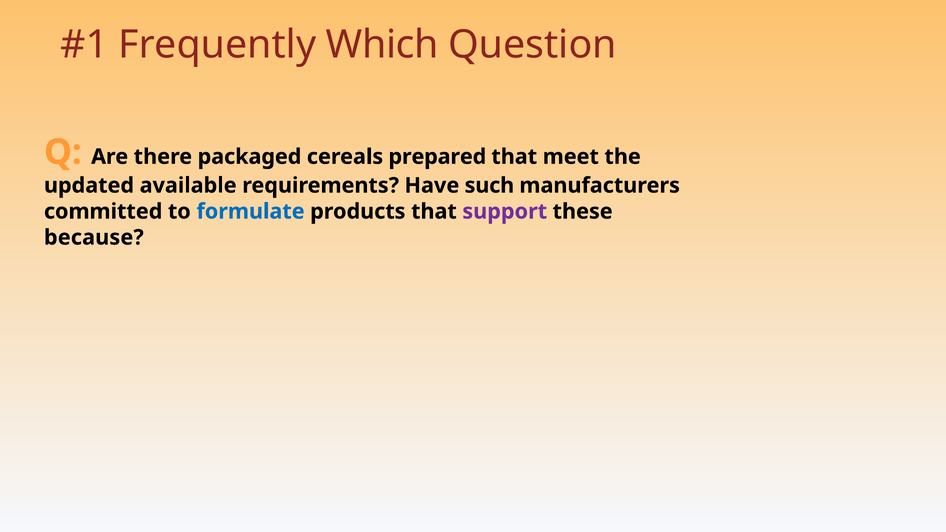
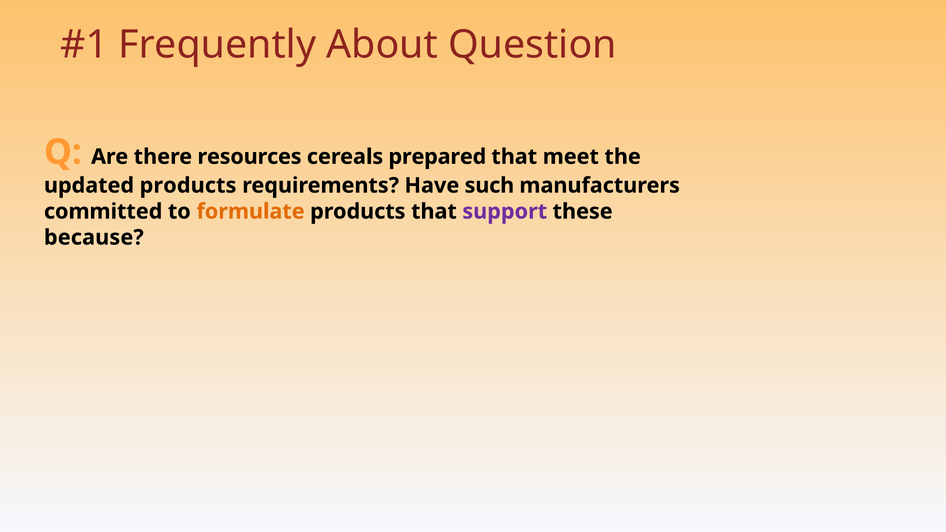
Which: Which -> About (382, 45)
packaged: packaged -> resources (250, 157)
updated available: available -> products (188, 186)
formulate colour: blue -> orange (251, 212)
